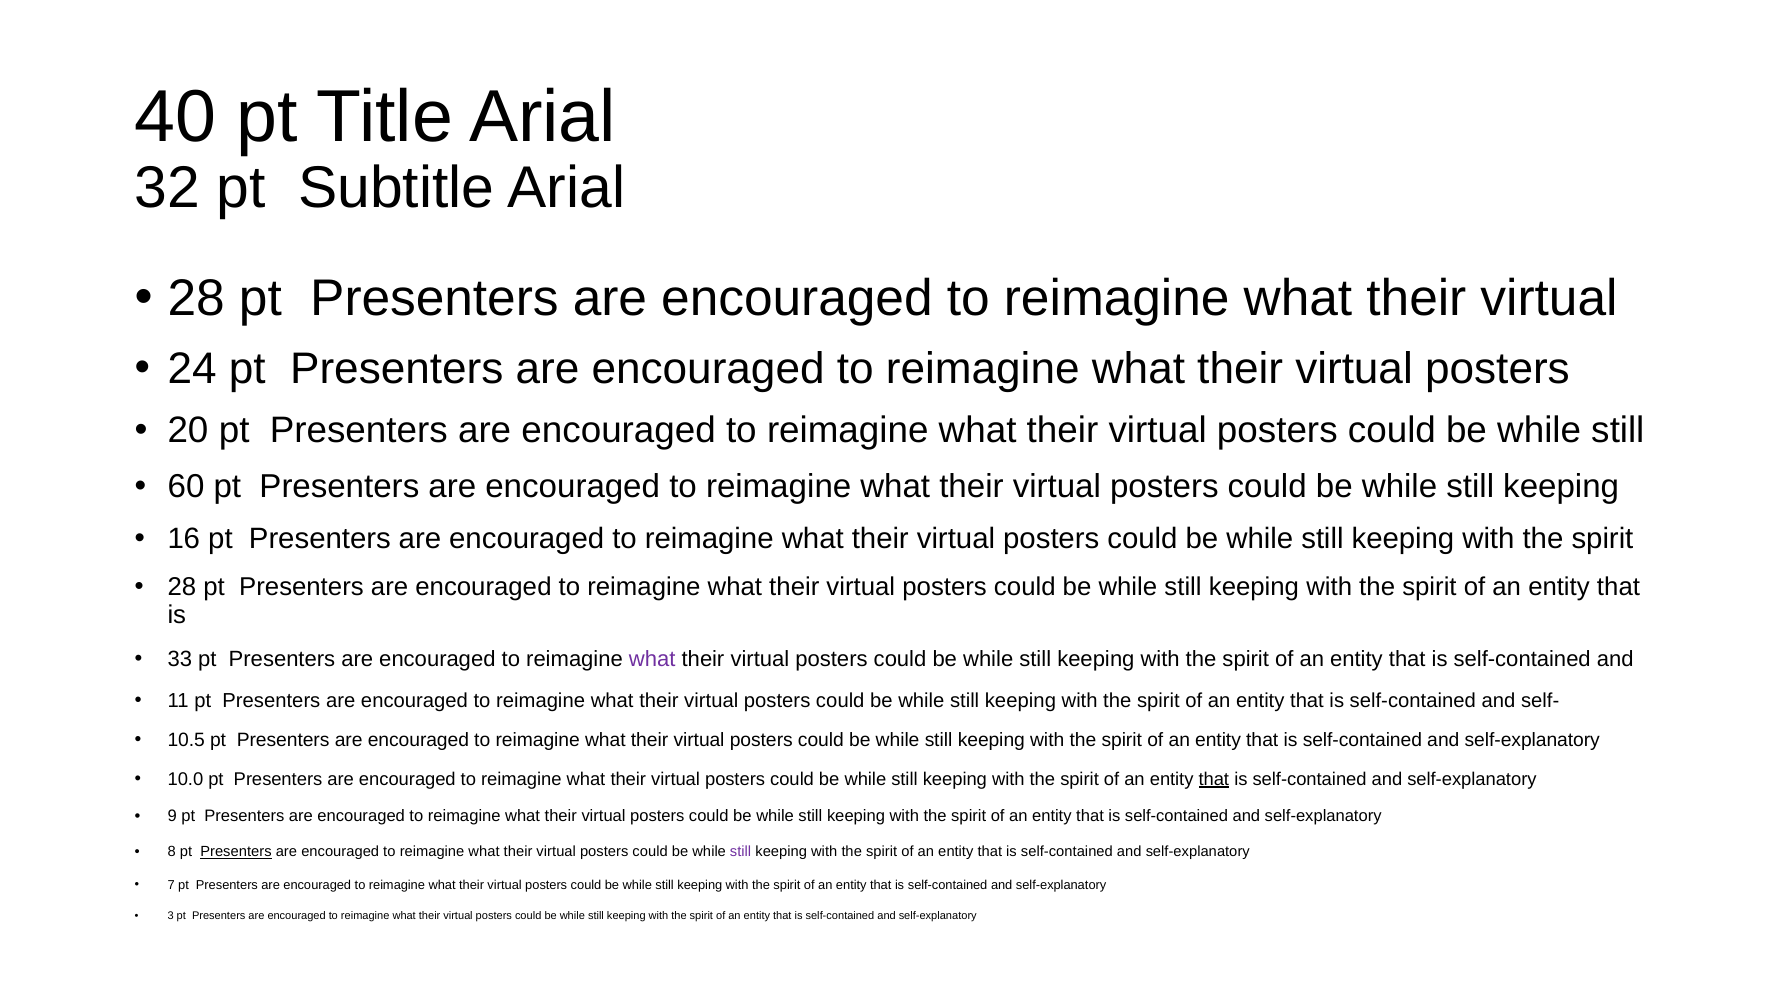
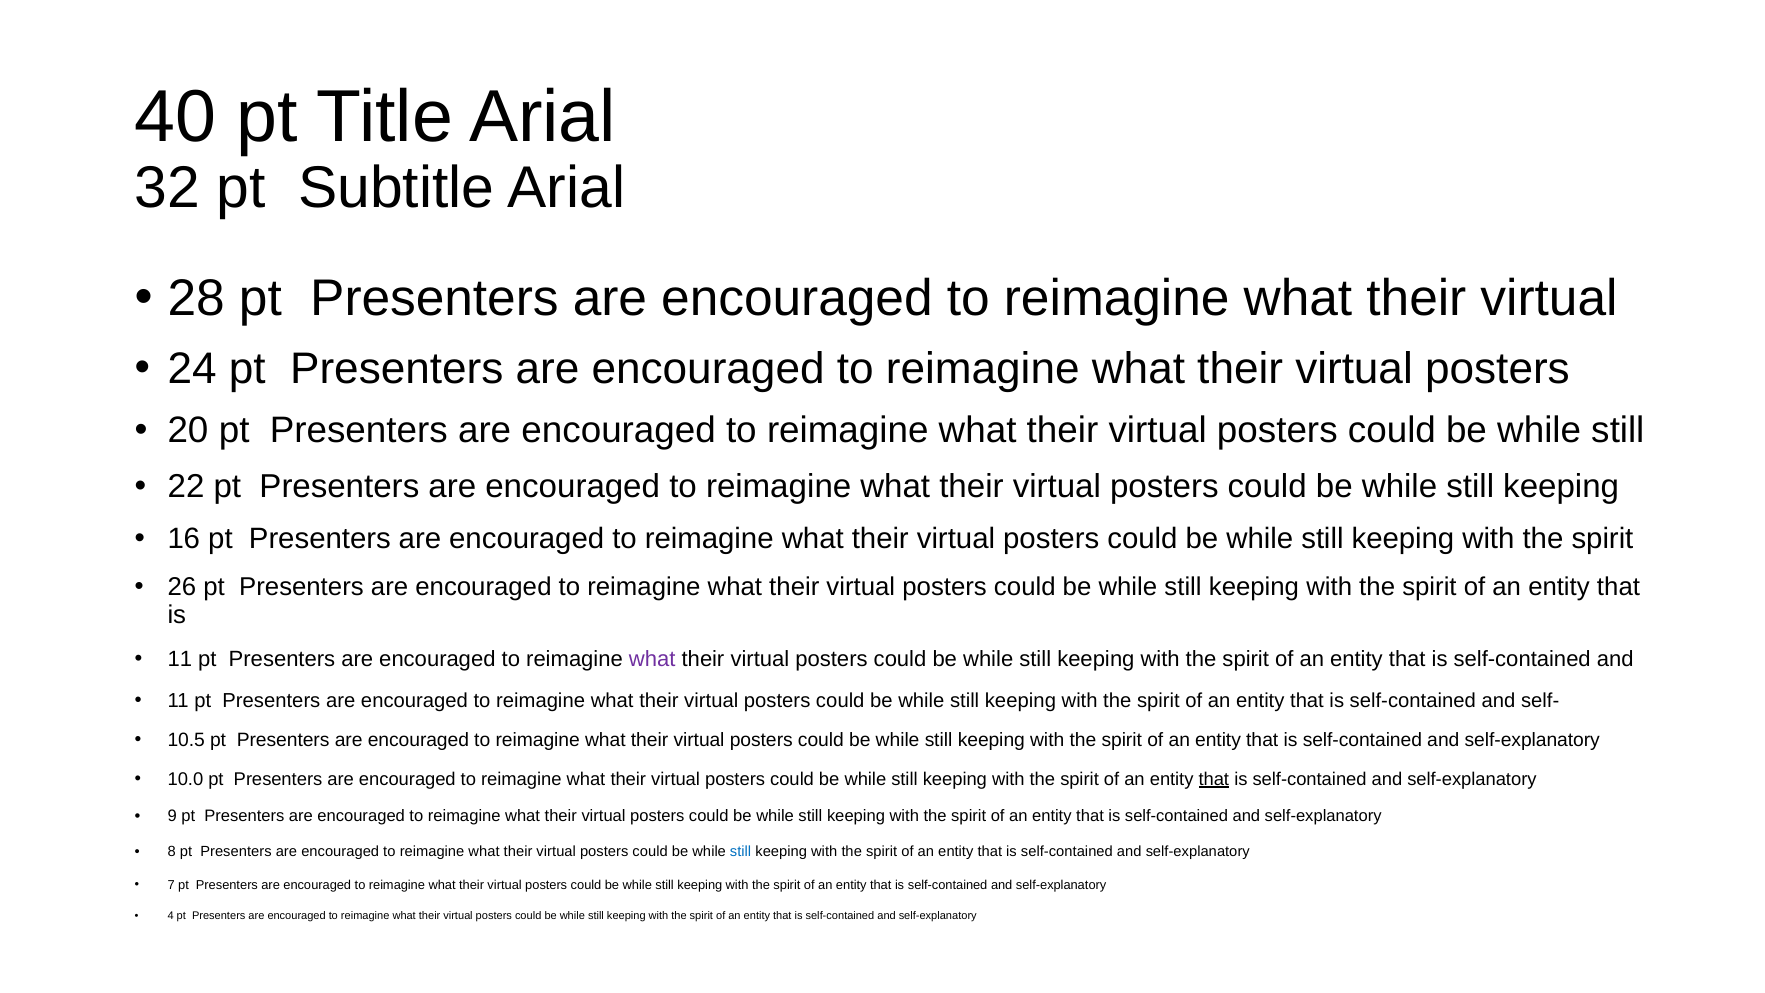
60: 60 -> 22 (186, 487)
28: 28 -> 26 (182, 587)
33: 33 -> 11 (180, 659)
Presenters underline: present -> none (236, 852)
still colour: purple -> blue (741, 852)
3: 3 -> 4 (171, 916)
